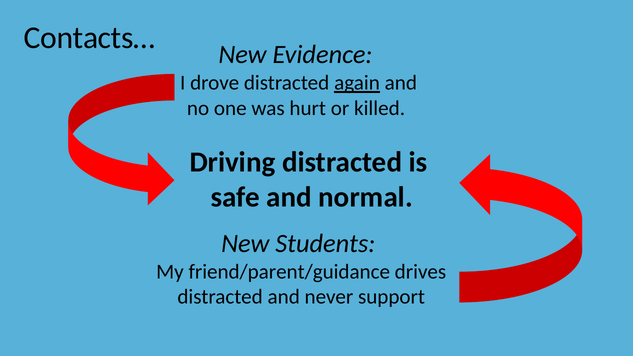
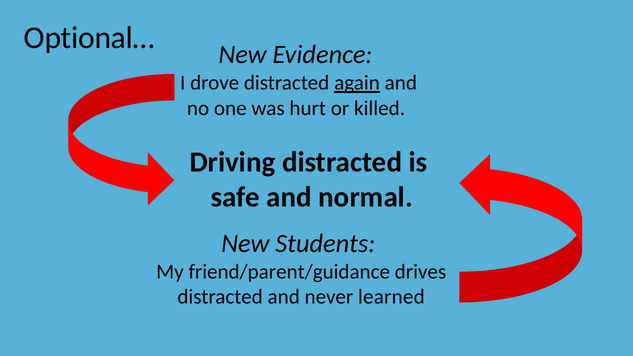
Contacts…: Contacts… -> Optional… (89, 38)
support: support -> learned (391, 297)
